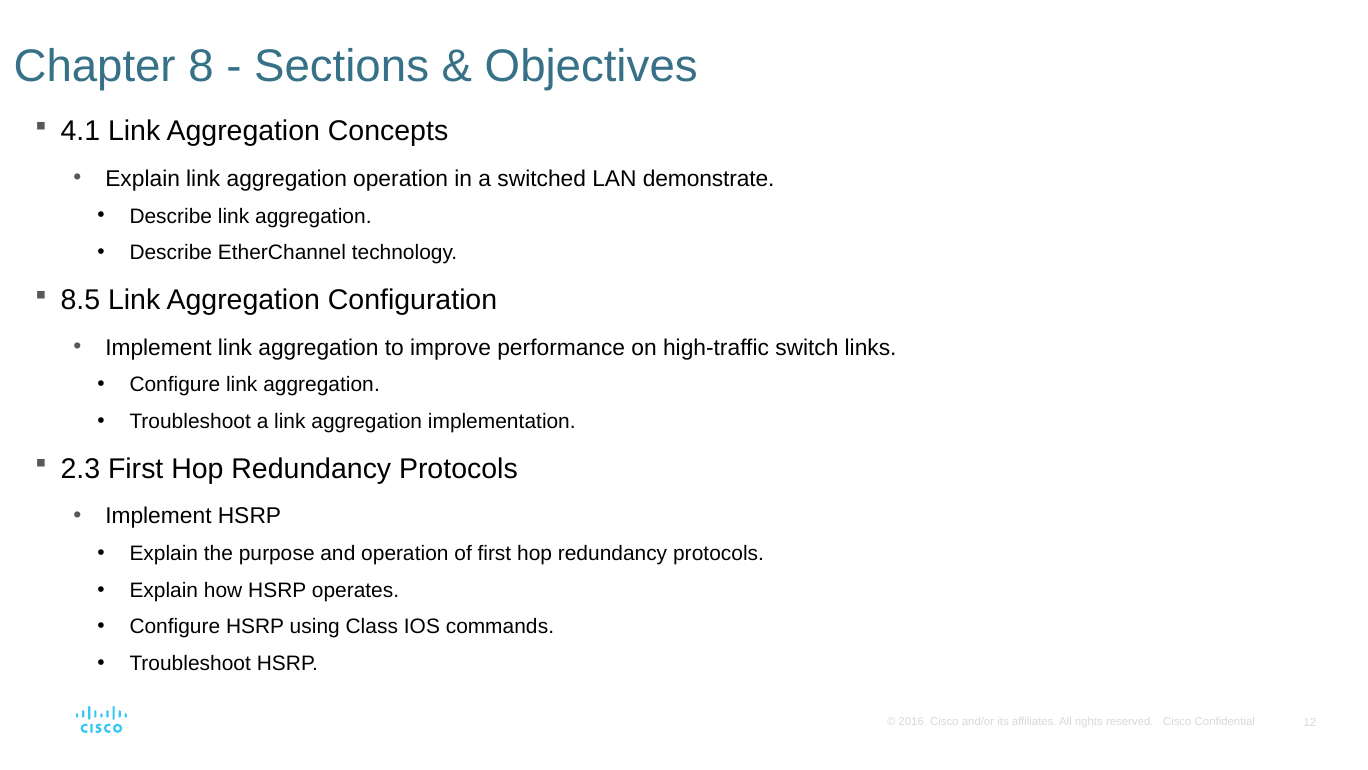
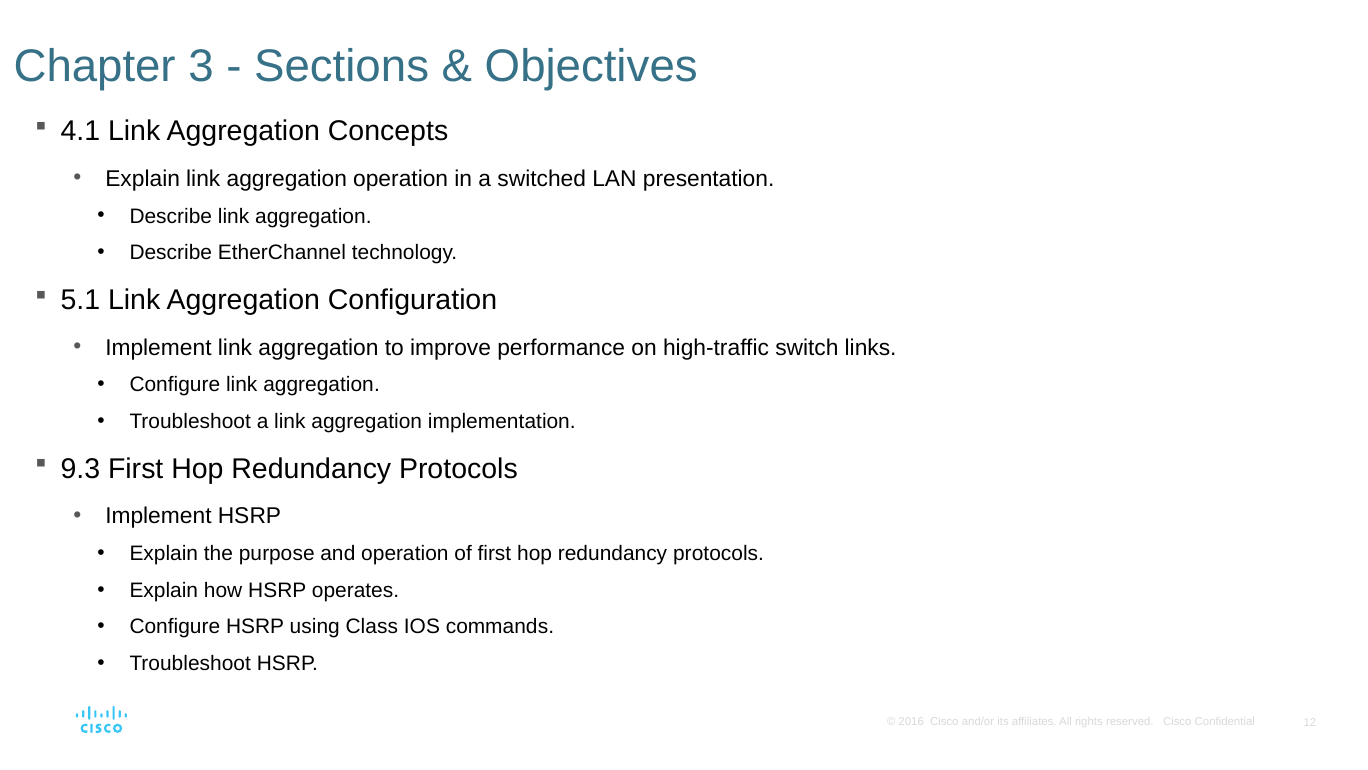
8: 8 -> 3 (201, 66)
demonstrate: demonstrate -> presentation (709, 178)
8.5: 8.5 -> 5.1 (80, 300)
2.3: 2.3 -> 9.3 (80, 469)
